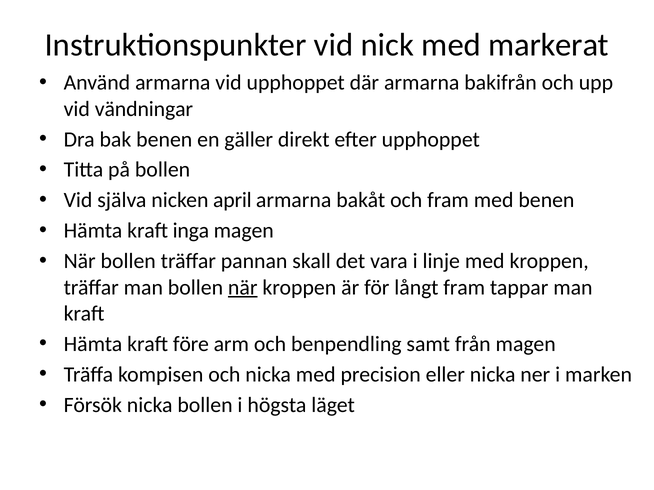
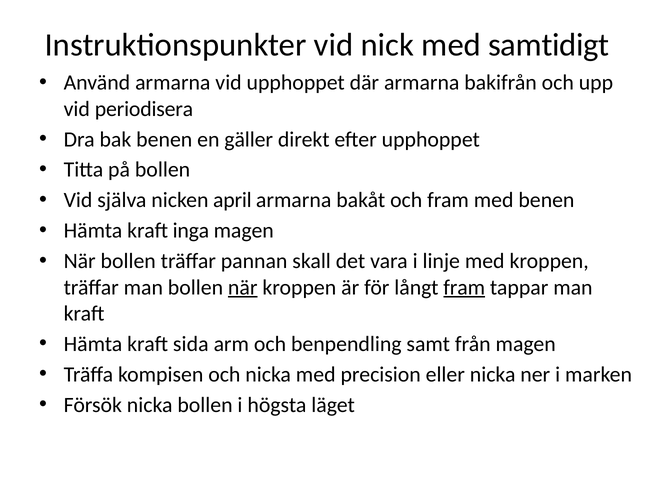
markerat: markerat -> samtidigt (549, 45)
vändningar: vändningar -> periodisera (144, 109)
fram underline: none -> present (464, 288)
före: före -> sida (191, 344)
